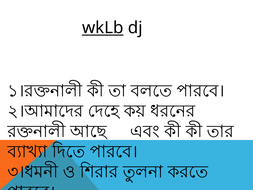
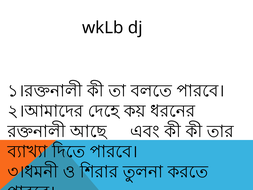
wkLb underline: present -> none (103, 28)
